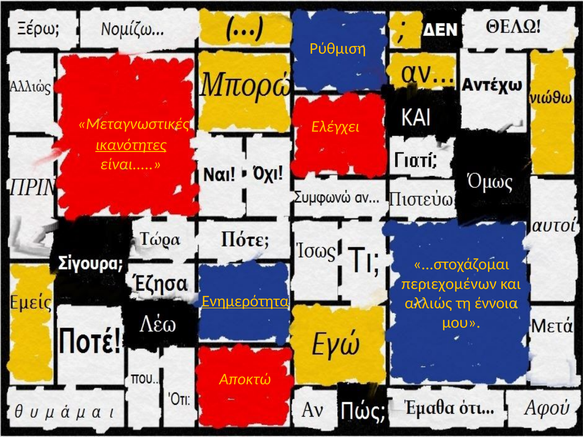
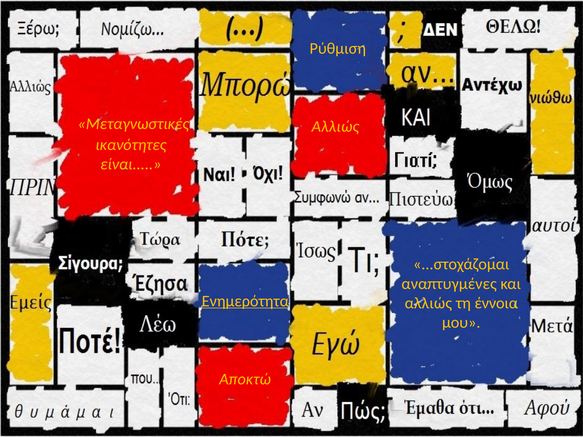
Ελέγχει: Ελέγχει -> Αλλιώς (335, 127)
ικανότητες underline: present -> none (131, 145)
περιεχομένων: περιεχομένων -> αναπτυγμένες (449, 284)
